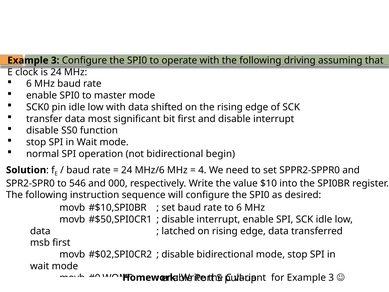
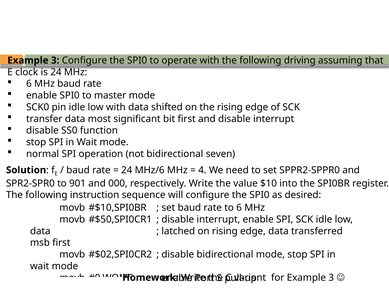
begin: begin -> seven (220, 154)
546: 546 -> 901 (78, 183)
